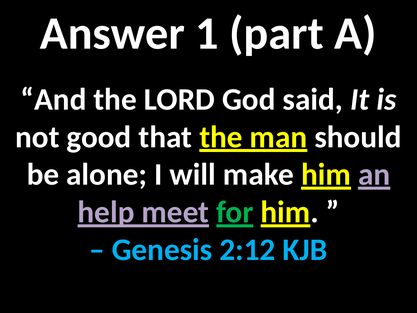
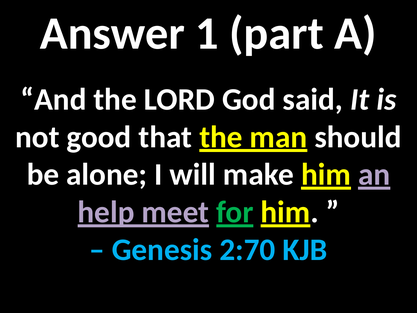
2:12: 2:12 -> 2:70 (247, 250)
